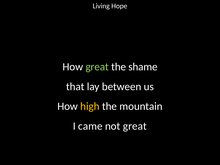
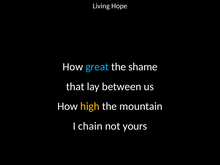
great colour: light green -> light blue (97, 67)
came: came -> chain (90, 126)
not great: great -> yours (135, 126)
